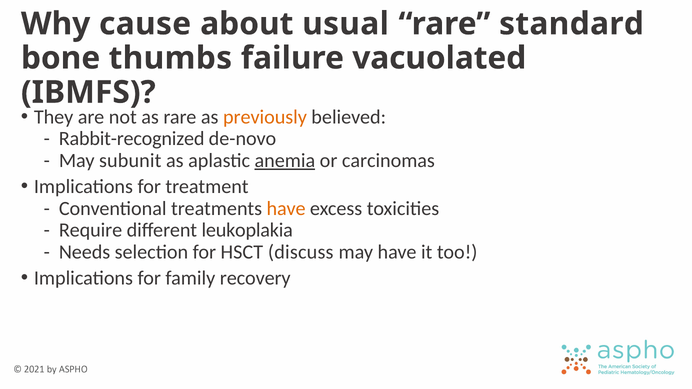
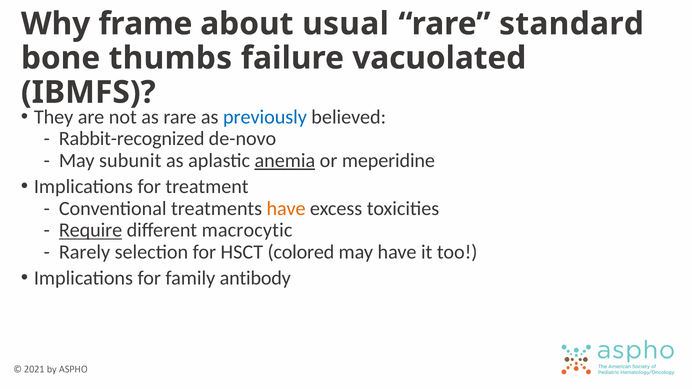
cause: cause -> frame (145, 24)
previously colour: orange -> blue (265, 117)
carcinomas: carcinomas -> meperidine (388, 161)
Require underline: none -> present (91, 230)
leukoplakia: leukoplakia -> macrocytic (247, 230)
Needs: Needs -> Rarely (85, 252)
discuss: discuss -> colored (301, 252)
recovery: recovery -> antibody (255, 278)
